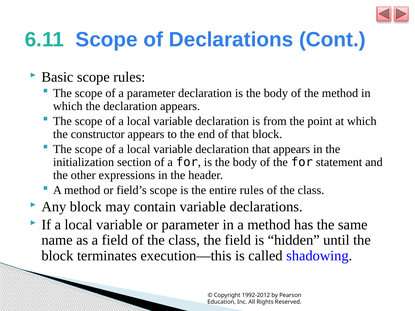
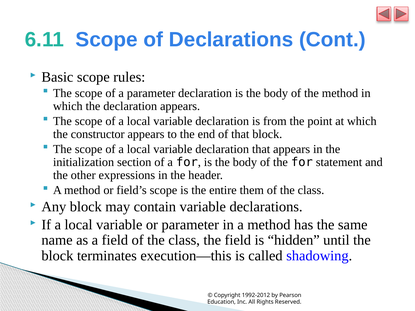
entire rules: rules -> them (252, 190)
